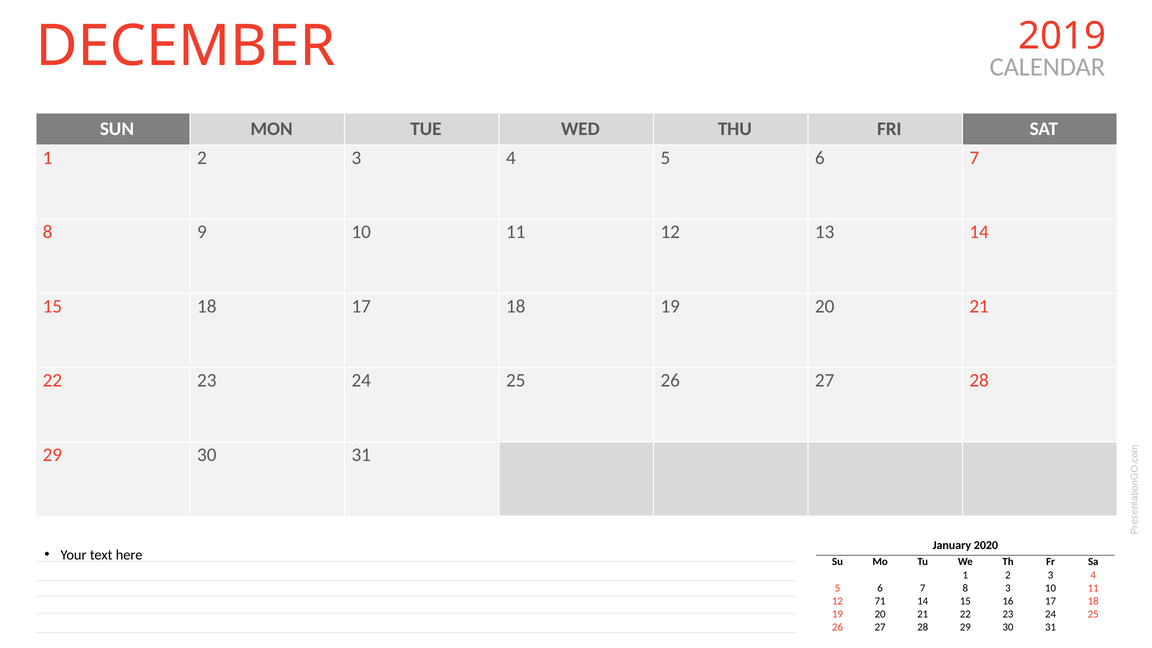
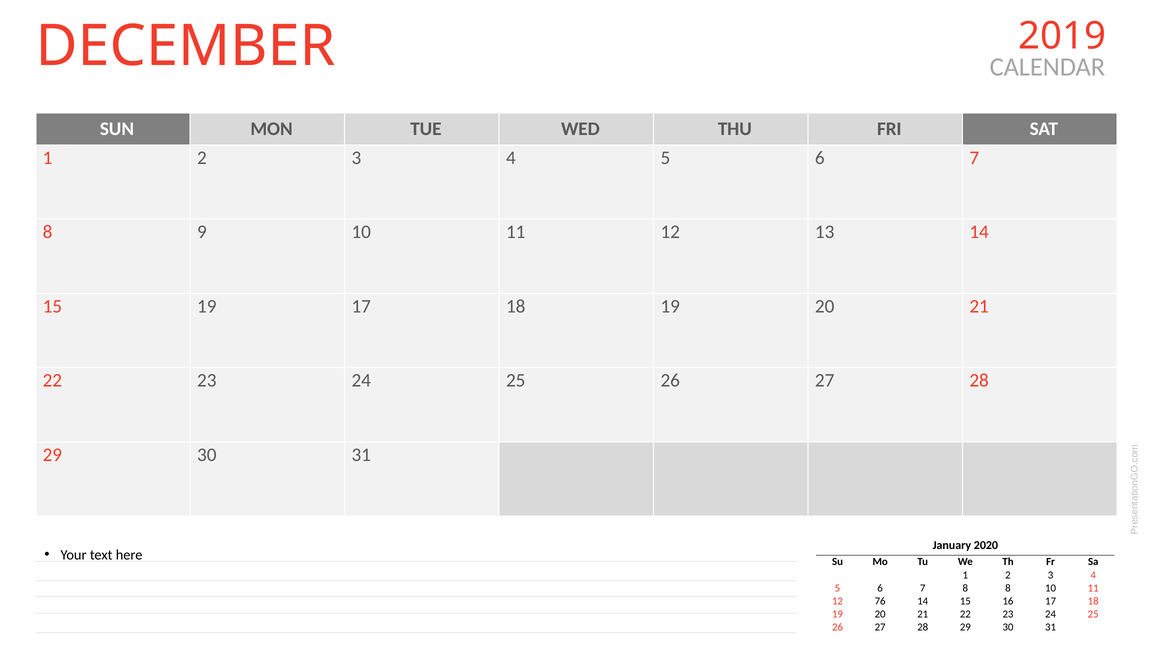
15 18: 18 -> 19 (207, 306)
8 3: 3 -> 8 (1008, 588)
71: 71 -> 76 (880, 601)
